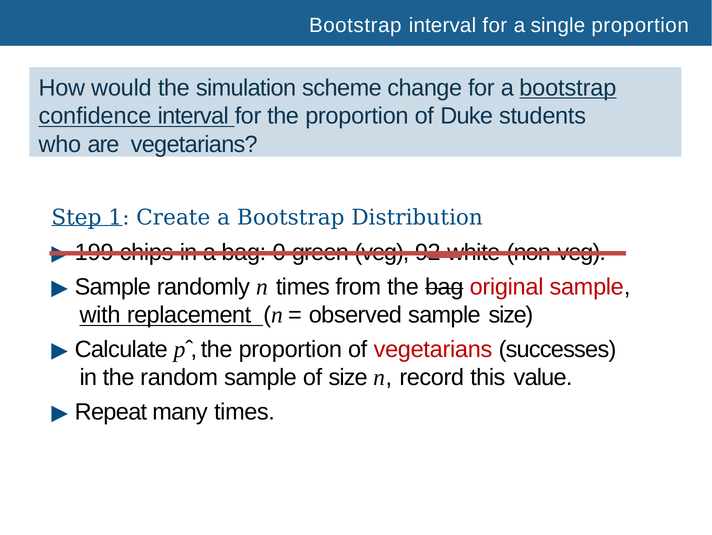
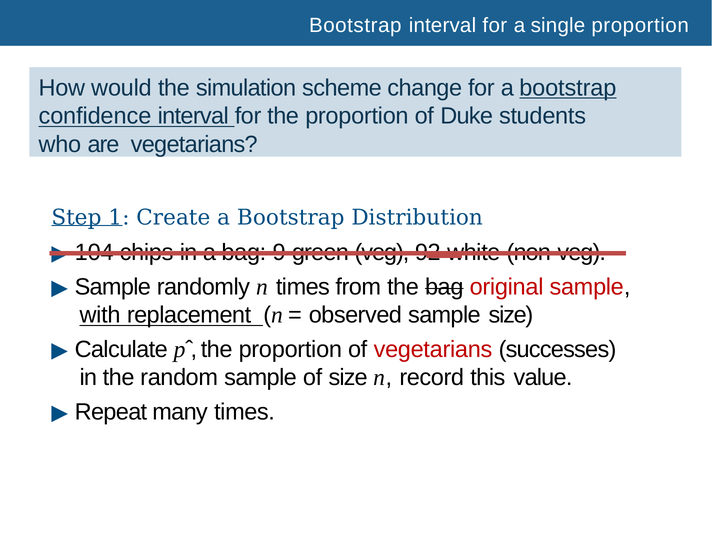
199: 199 -> 104 (94, 252)
0: 0 -> 9 (279, 252)
